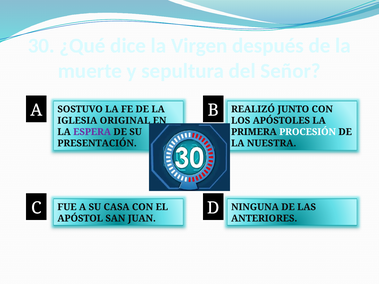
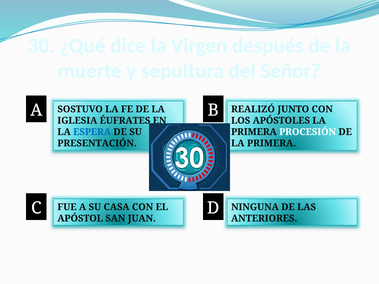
ORIGINAL: ORIGINAL -> ÉUFRATES (125, 121)
ESPERA colour: purple -> blue (92, 132)
NUESTRA: NUESTRA -> PRIMERA (272, 143)
